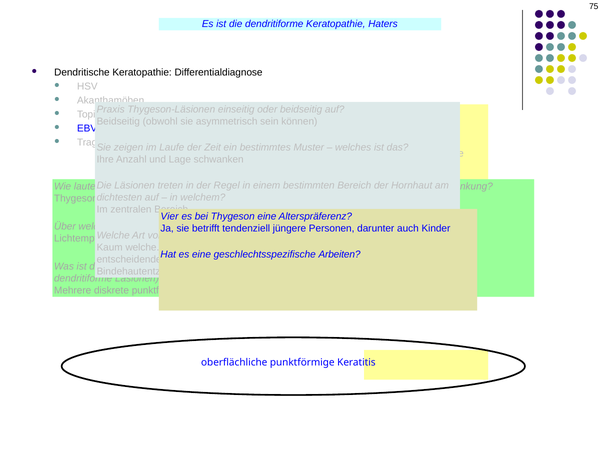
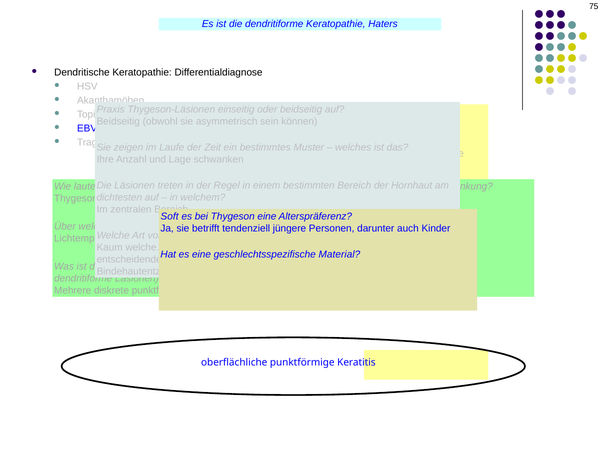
Vier: Vier -> Soft (170, 216)
Arbeiten: Arbeiten -> Material (339, 254)
